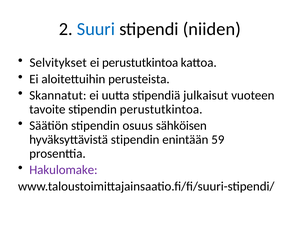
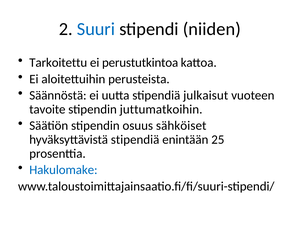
Selvitykset: Selvitykset -> Tarkoitettu (58, 63)
Skannatut: Skannatut -> Säännöstä (58, 95)
stipendin perustutkintoa: perustutkintoa -> juttumatkoihin (161, 109)
sähköisen: sähköisen -> sähköiset (181, 126)
hyväksyttävistä stipendin: stipendin -> stipendiä (135, 140)
59: 59 -> 25 (218, 140)
Hakulomake colour: purple -> blue (63, 170)
